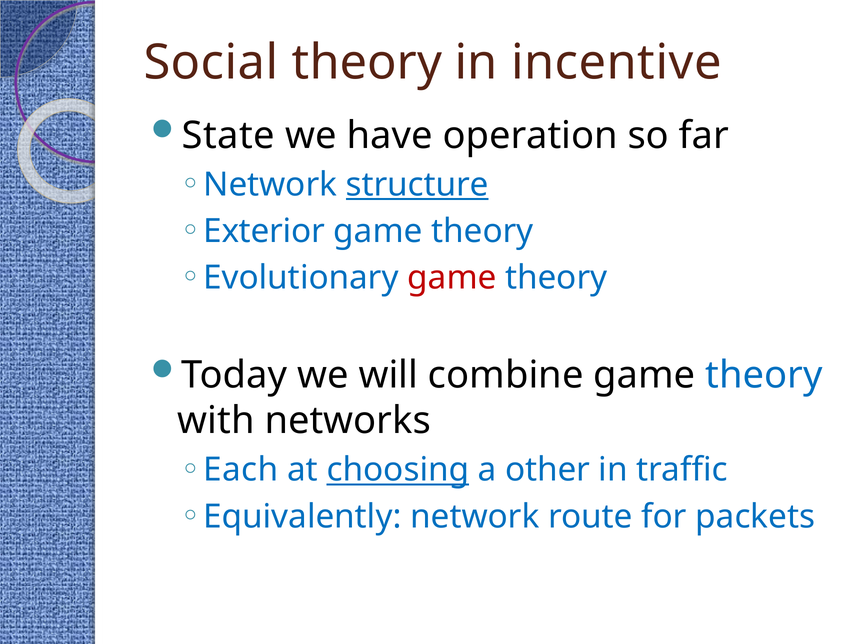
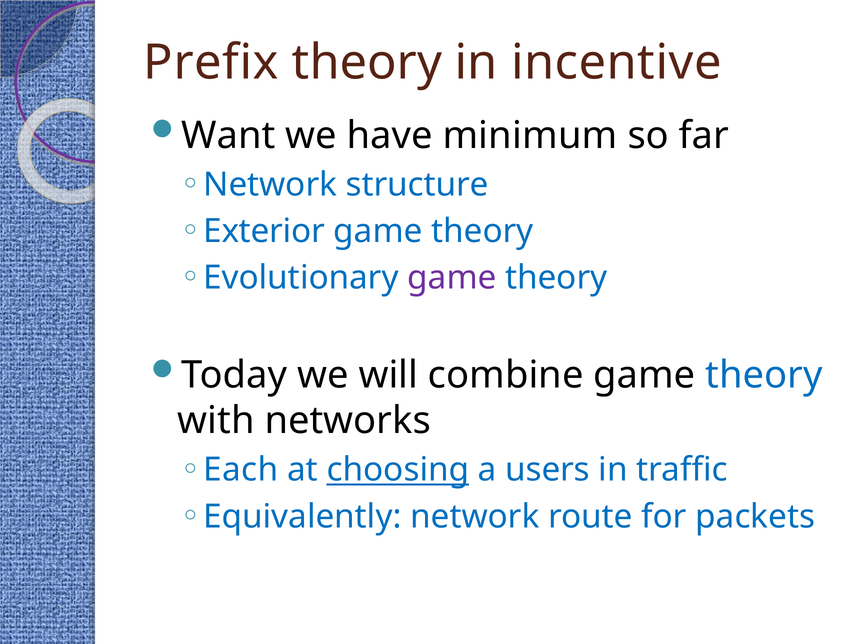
Social: Social -> Prefix (211, 63)
State: State -> Want (228, 135)
operation: operation -> minimum (530, 135)
structure underline: present -> none (417, 184)
game colour: red -> purple (452, 278)
other: other -> users (548, 470)
